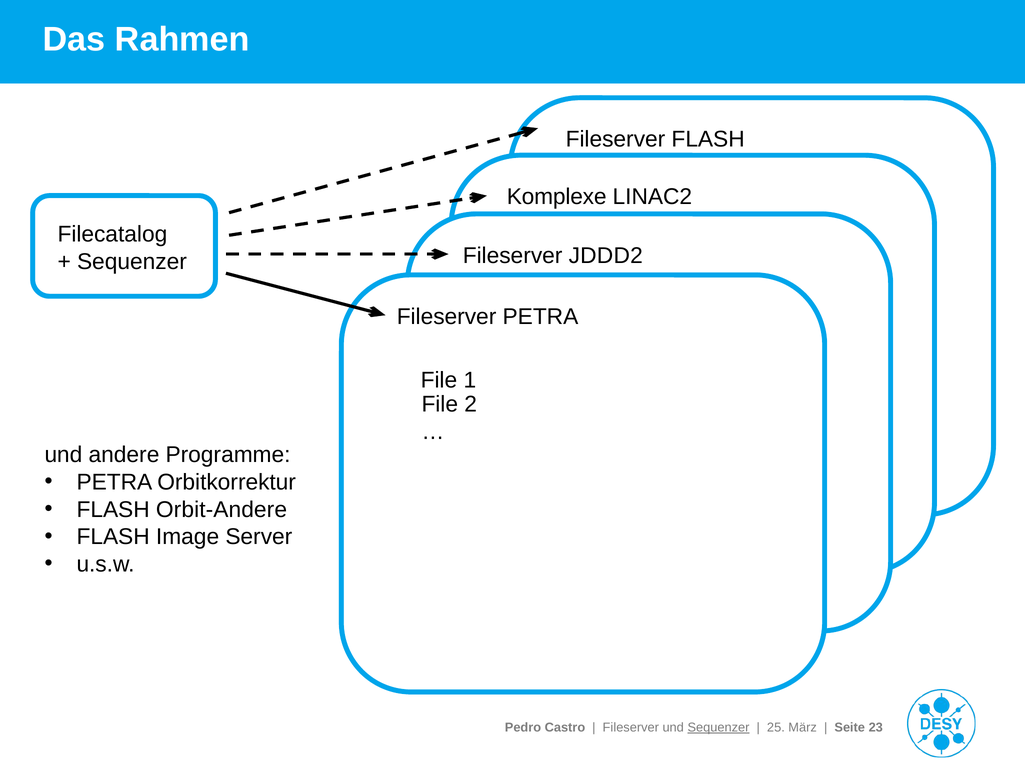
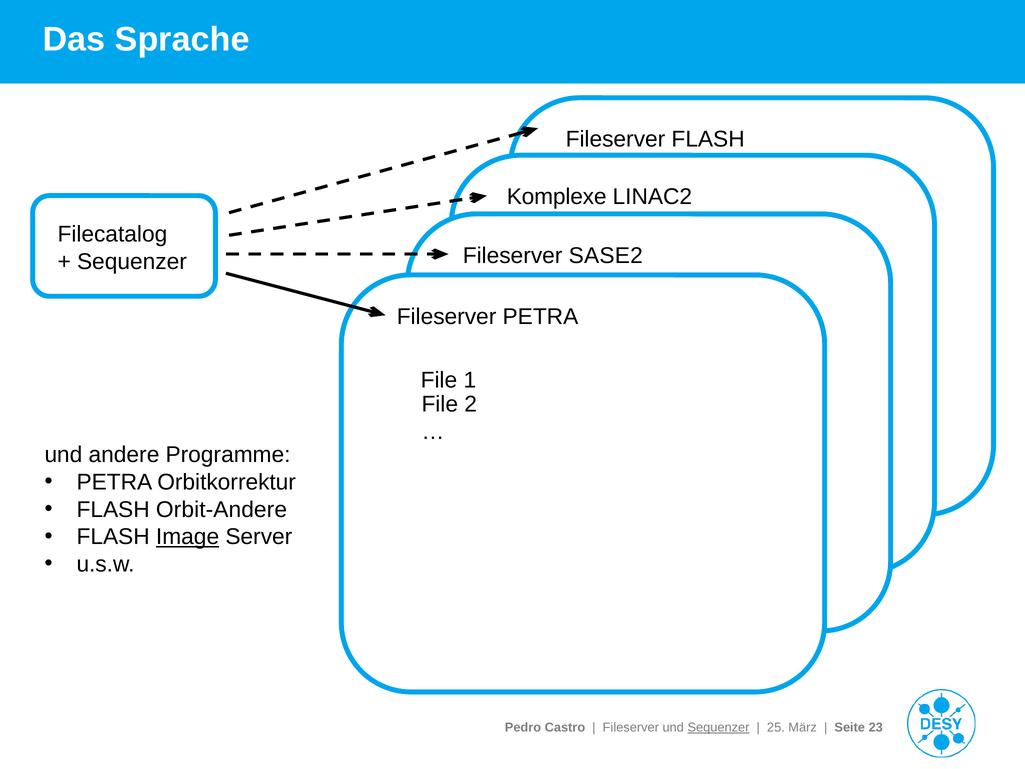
Rahmen: Rahmen -> Sprache (182, 40)
JDDD2: JDDD2 -> SASE2 (606, 256)
Image underline: none -> present (188, 537)
